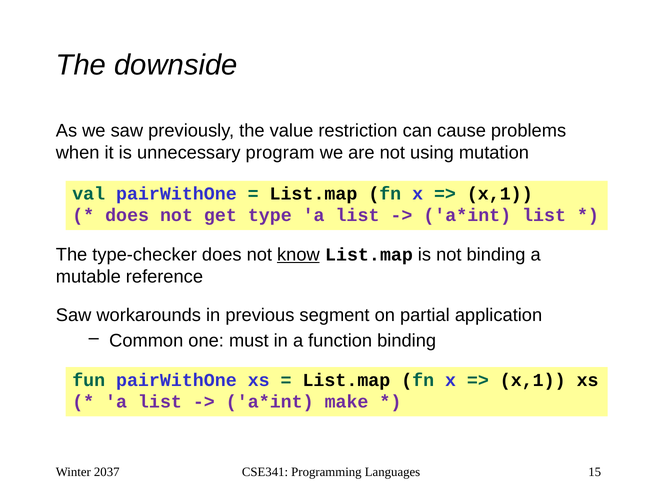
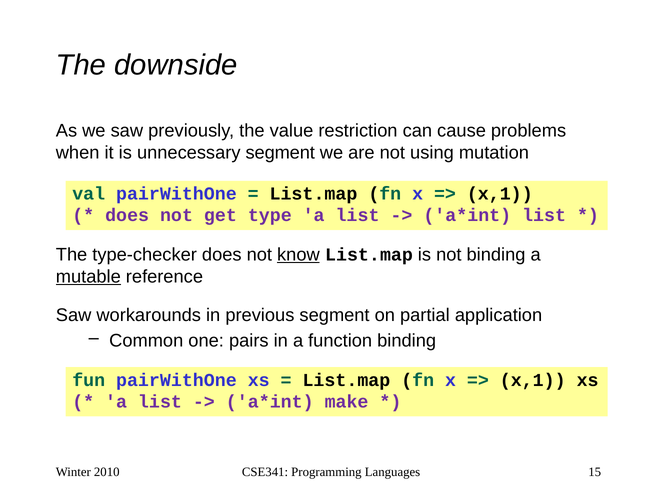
unnecessary program: program -> segment (280, 152)
mutable underline: none -> present (88, 277)
must: must -> pairs (249, 340)
2037: 2037 -> 2010 (107, 472)
